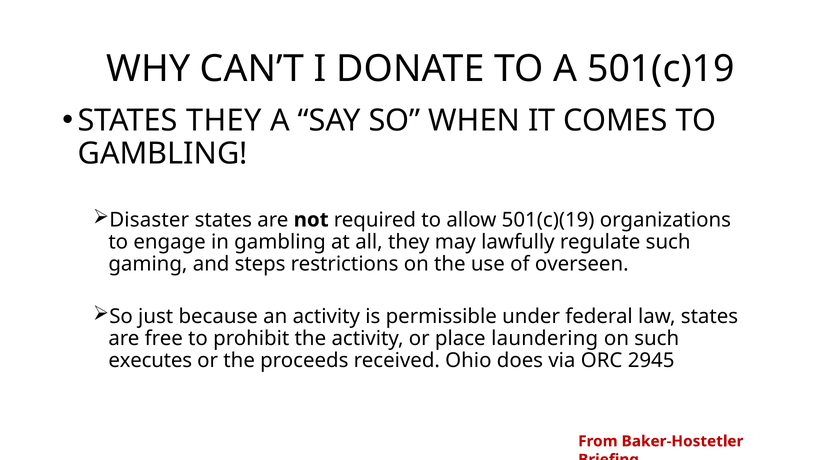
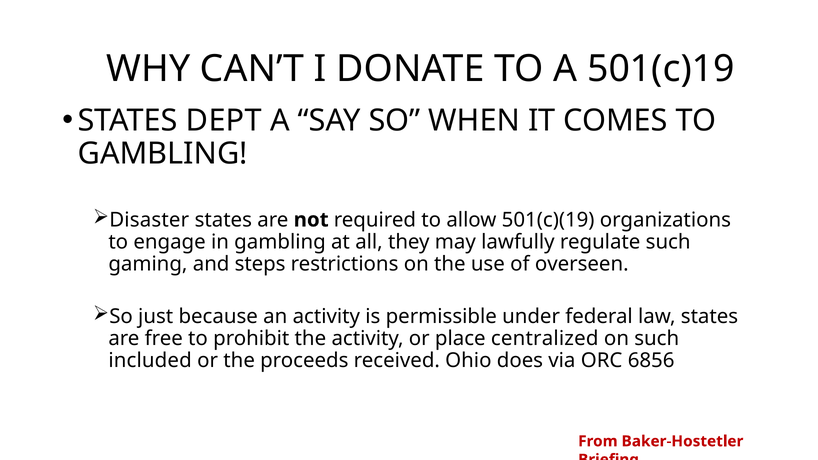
STATES THEY: THEY -> DEPT (224, 120)
laundering: laundering -> centralized (545, 339)
executes: executes -> included (150, 361)
2945: 2945 -> 6856 (651, 361)
